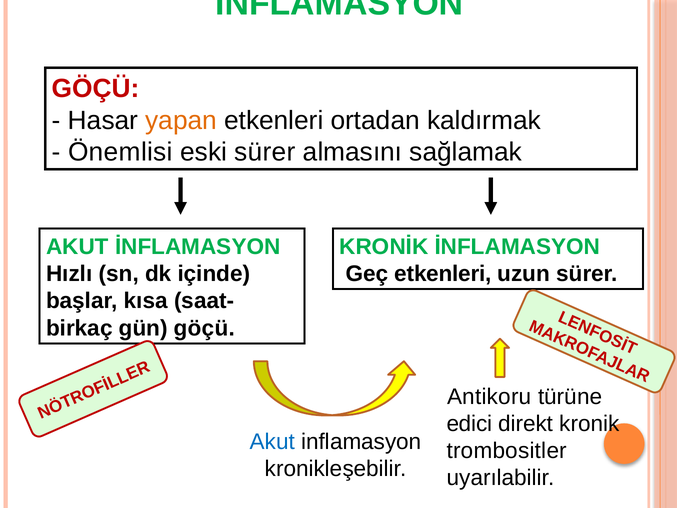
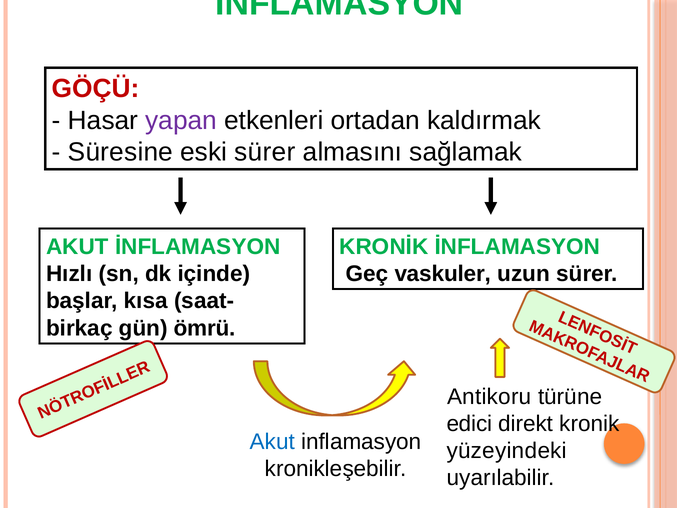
yapan colour: orange -> purple (181, 120)
Önemlisi: Önemlisi -> Süresine (120, 152)
Geç etkenleri: etkenleri -> vaskuler (443, 274)
gün göçü: göçü -> ömrü (205, 328)
trombositler: trombositler -> yüzeyindeki (507, 451)
